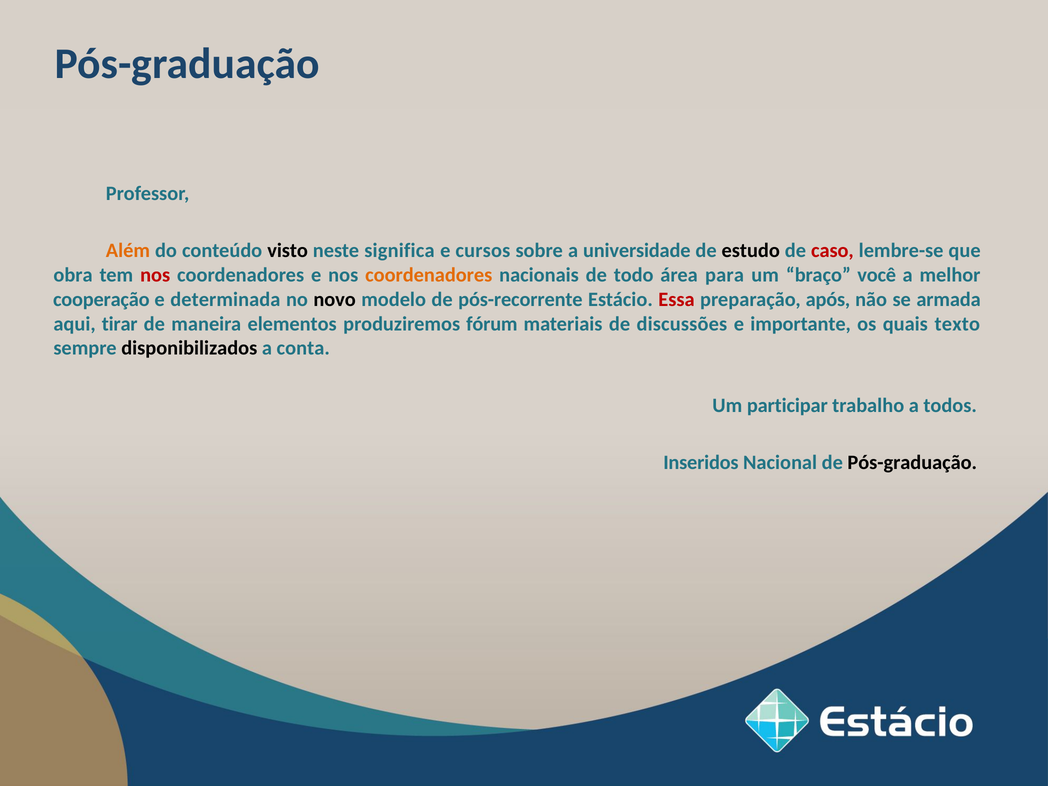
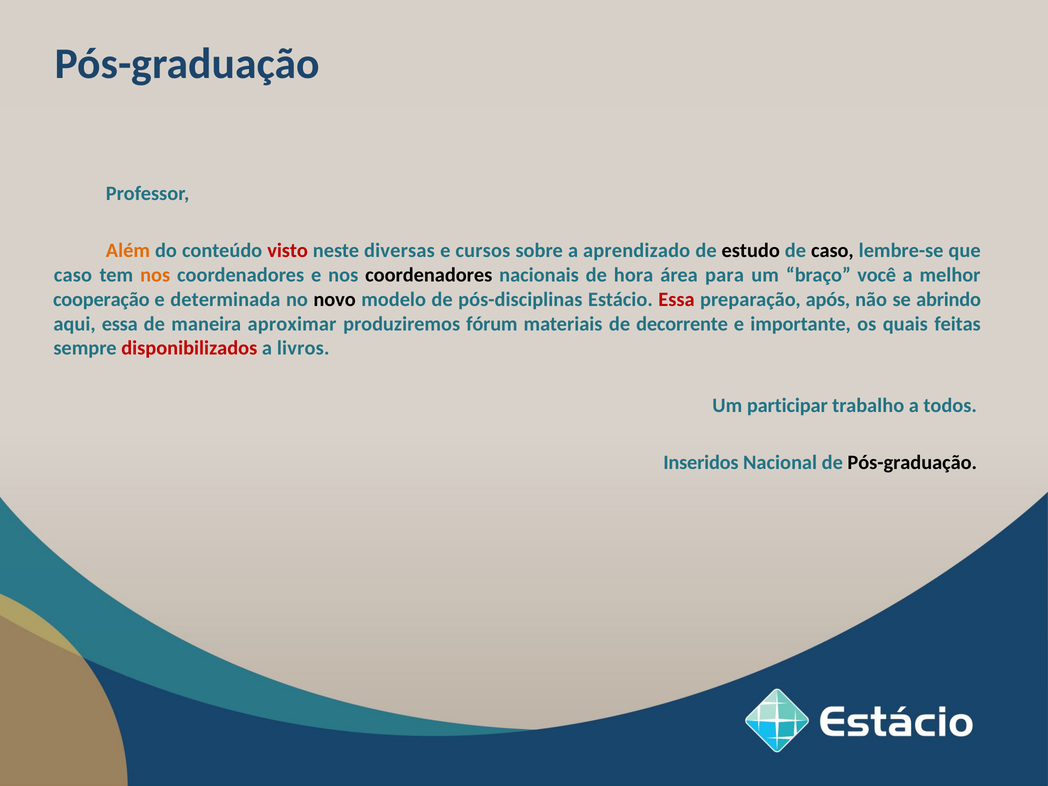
visto colour: black -> red (288, 250)
significa: significa -> diversas (399, 250)
universidade: universidade -> aprendizado (637, 250)
caso colour: red -> black (832, 250)
obra: obra -> caso (73, 275)
nos colour: red -> orange (155, 275)
coordenadores colour: orange -> black (429, 275)
todo: todo -> hora (634, 275)
pós-recorrente: pós-recorrente -> pós-disciplinas (520, 299)
armada: armada -> abrindo (949, 299)
aqui tirar: tirar -> essa (120, 324)
elementos: elementos -> aproximar (292, 324)
discussões: discussões -> decorrente (682, 324)
texto: texto -> feitas (957, 324)
disponibilizados colour: black -> red (189, 348)
conta: conta -> livros (303, 348)
